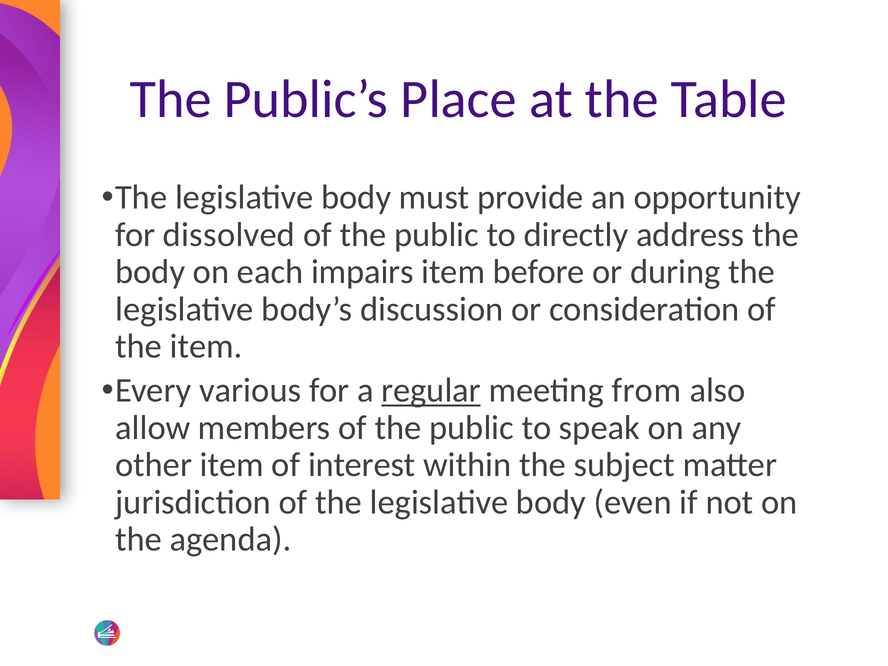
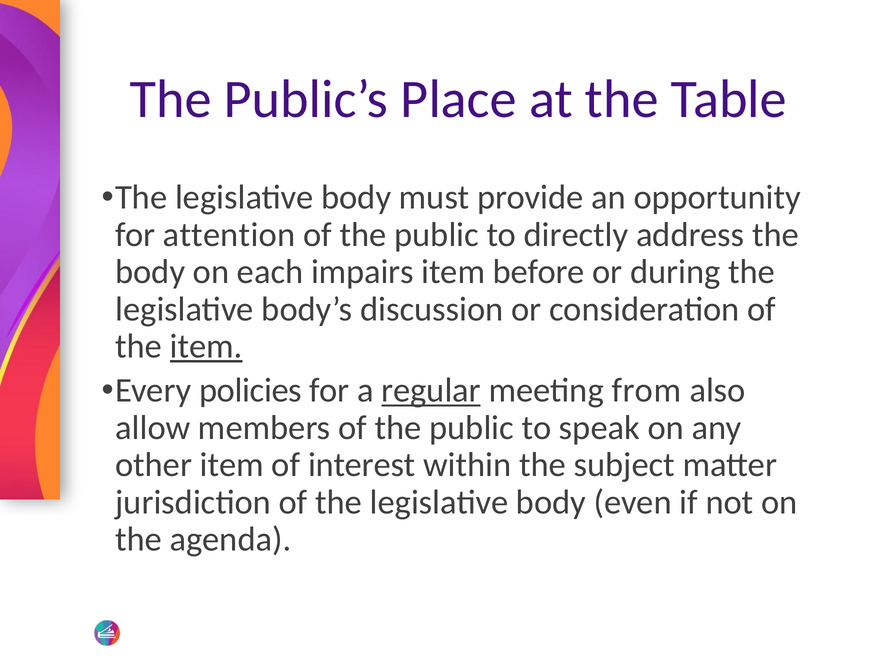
dissolved: dissolved -> attention (229, 235)
item underline: none -> present (206, 346)
various: various -> policies (250, 391)
